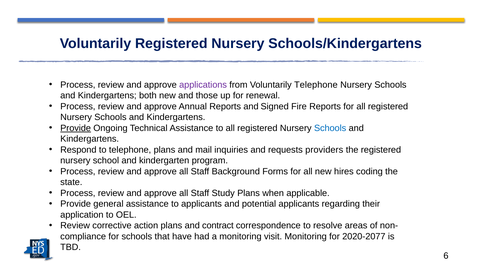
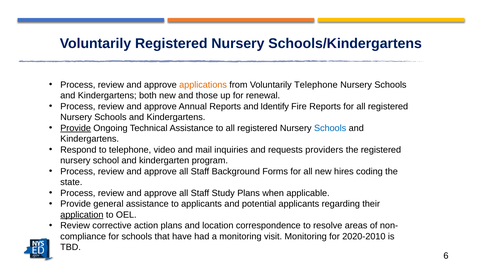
applications colour: purple -> orange (203, 85)
Signed: Signed -> Identify (275, 106)
telephone plans: plans -> video (164, 150)
application underline: none -> present (82, 215)
contract: contract -> location (218, 226)
2020-2077: 2020-2077 -> 2020-2010 (364, 237)
